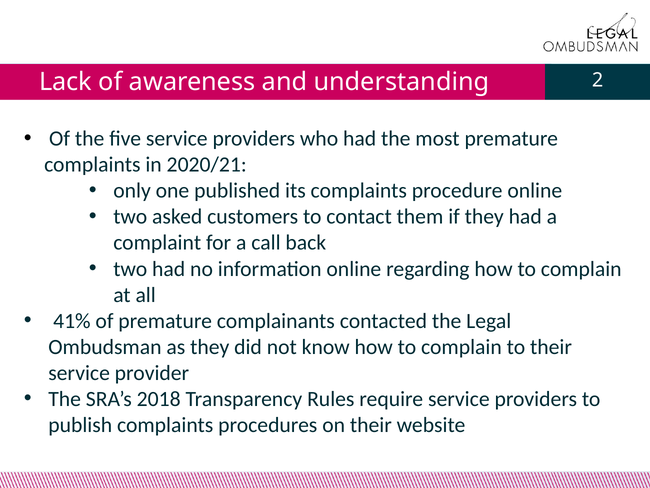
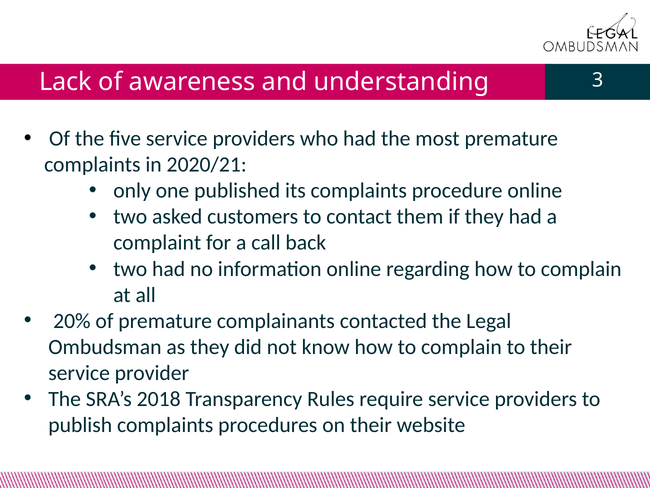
2: 2 -> 3 (598, 80)
41%: 41% -> 20% (72, 321)
